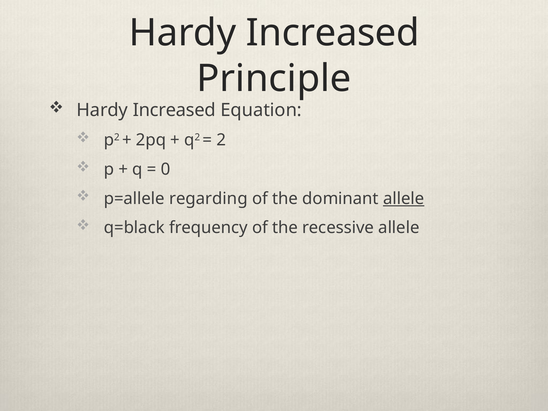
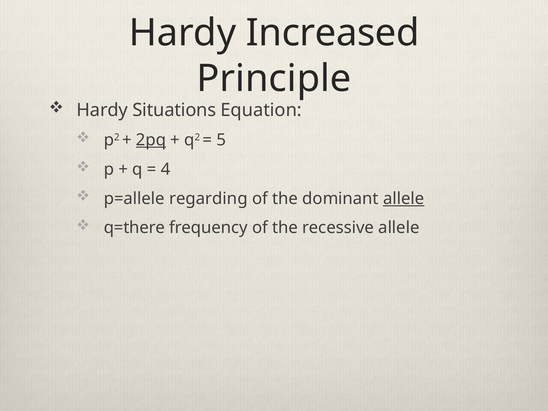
Increased: Increased -> Situations (174, 110)
2pq underline: none -> present (151, 140)
2: 2 -> 5 (221, 140)
0: 0 -> 4 (166, 169)
q=black: q=black -> q=there (134, 228)
